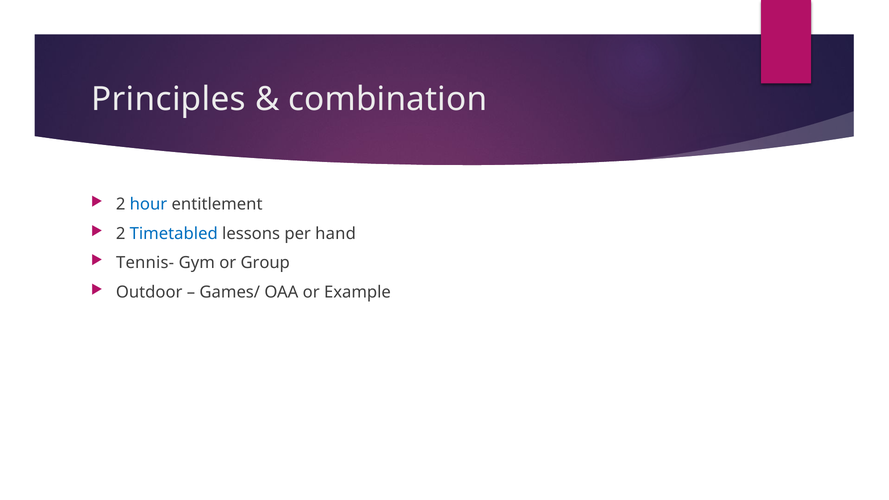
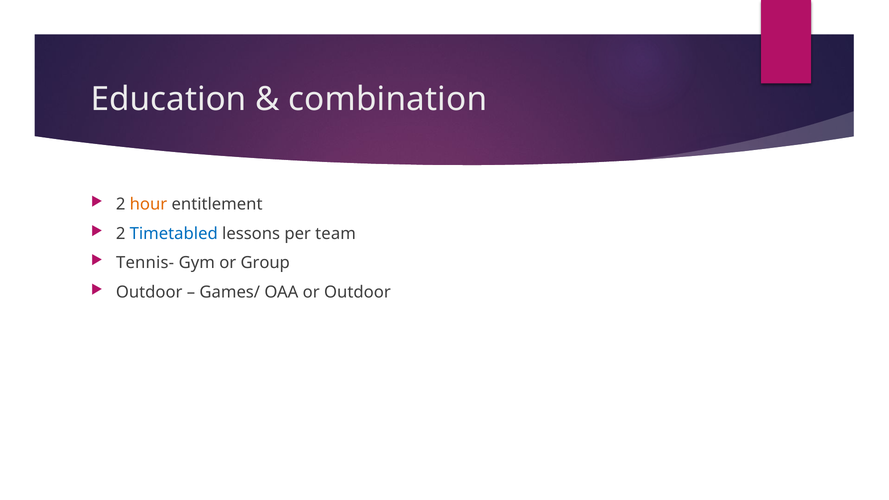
Principles: Principles -> Education (169, 99)
hour colour: blue -> orange (148, 204)
hand: hand -> team (336, 234)
or Example: Example -> Outdoor (357, 292)
